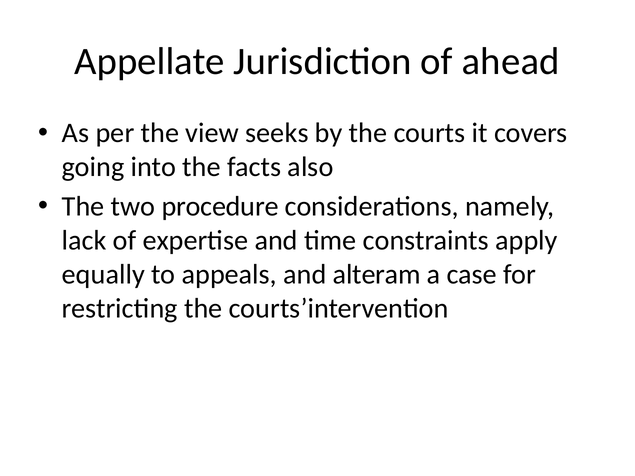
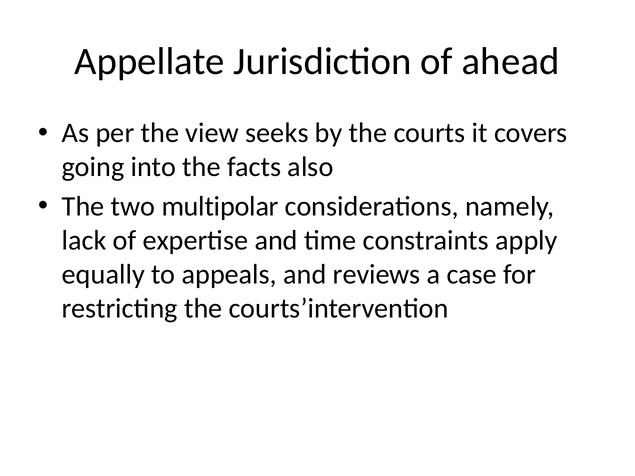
procedure: procedure -> multipolar (220, 207)
alteram: alteram -> reviews (377, 274)
